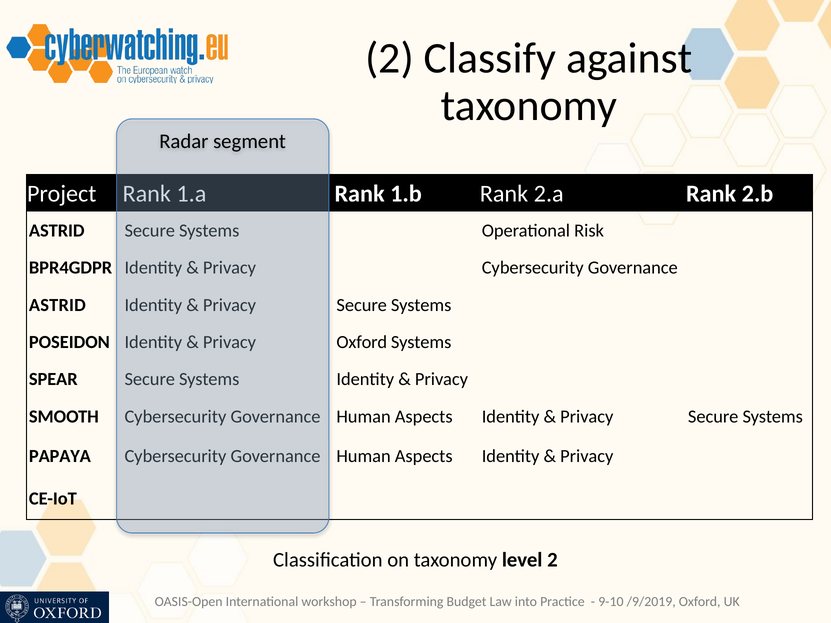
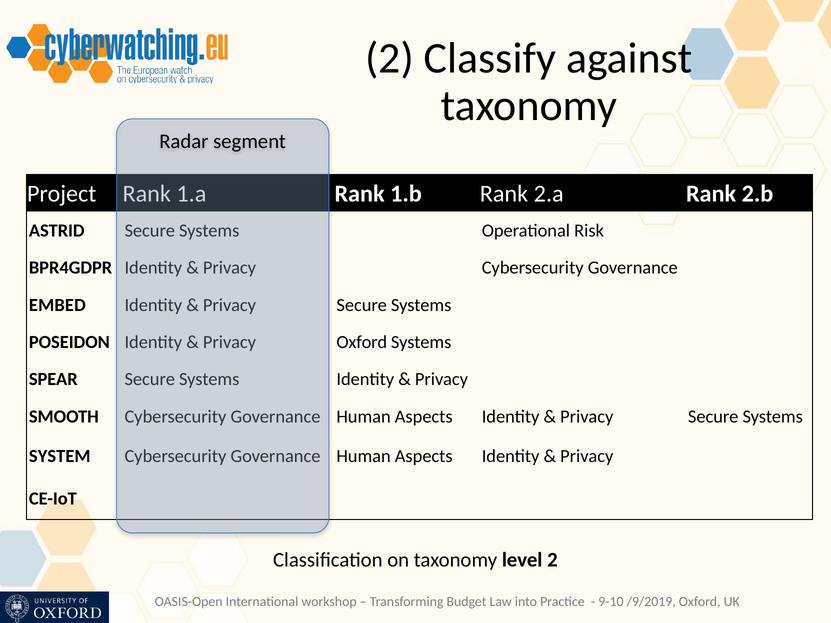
ASTRID: ASTRID -> EMBED (57, 305)
PAPAYA: PAPAYA -> SYSTEM (60, 456)
